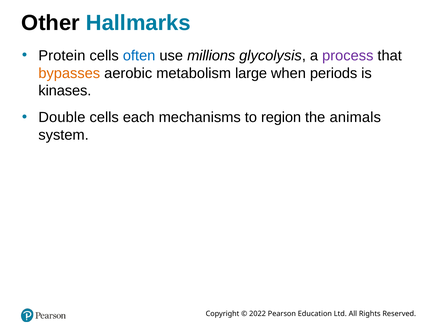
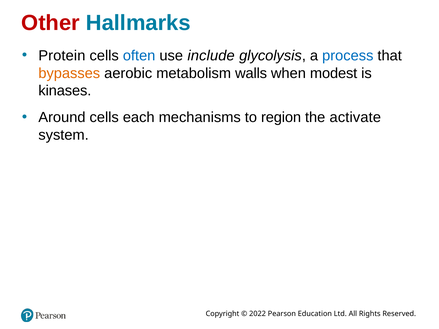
Other colour: black -> red (51, 23)
millions: millions -> include (211, 56)
process colour: purple -> blue (348, 56)
large: large -> walls (251, 73)
periods: periods -> modest (334, 73)
Double: Double -> Around (62, 118)
animals: animals -> activate (355, 118)
